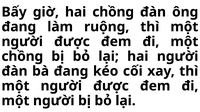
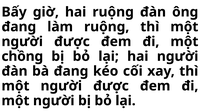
hai chồng: chồng -> ruộng (113, 12)
